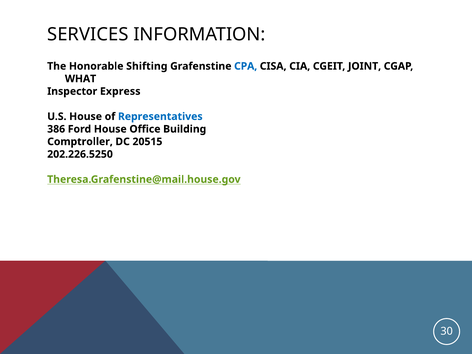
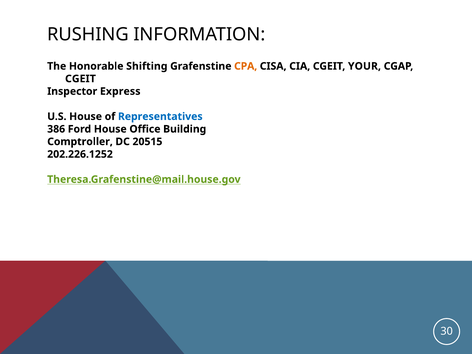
SERVICES: SERVICES -> RUSHING (88, 34)
CPA colour: blue -> orange (246, 66)
JOINT: JOINT -> YOUR (364, 66)
WHAT: WHAT -> CGEIT (80, 79)
202.226.5250: 202.226.5250 -> 202.226.1252 (80, 154)
